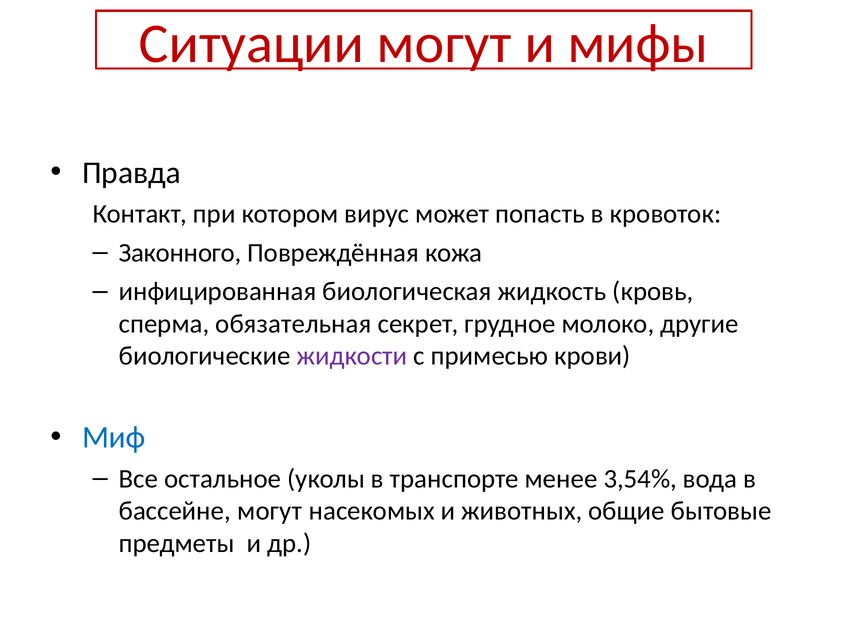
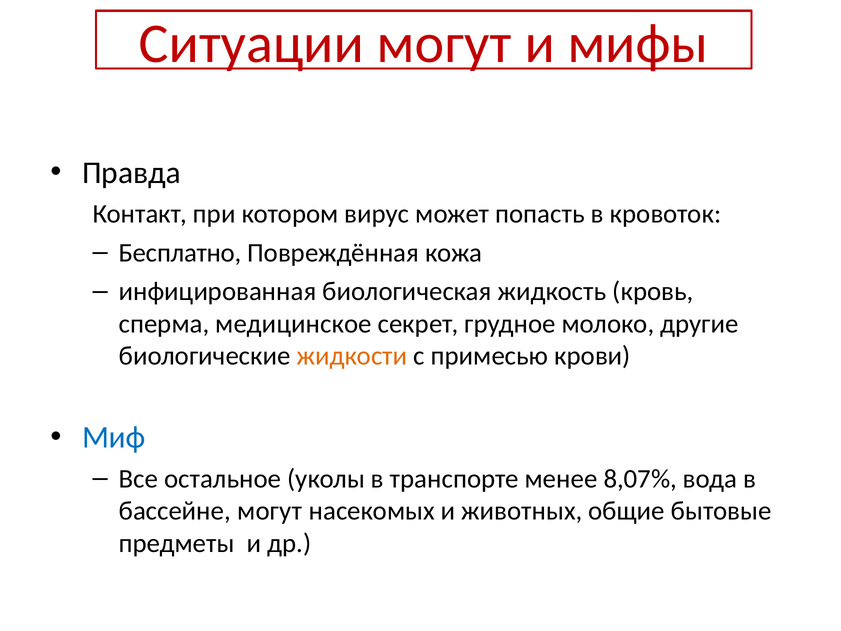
Законного: Законного -> Бесплатно (180, 253)
обязательная: обязательная -> медицинское (293, 324)
жидкости colour: purple -> orange (352, 356)
3,54%: 3,54% -> 8,07% (640, 479)
